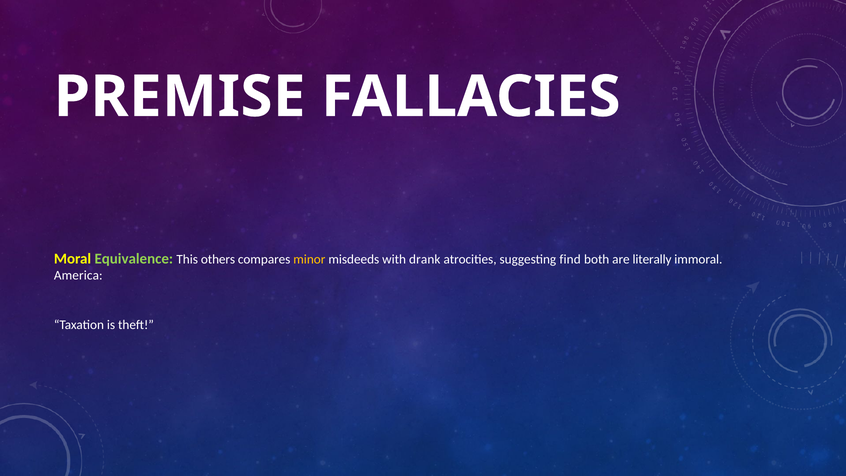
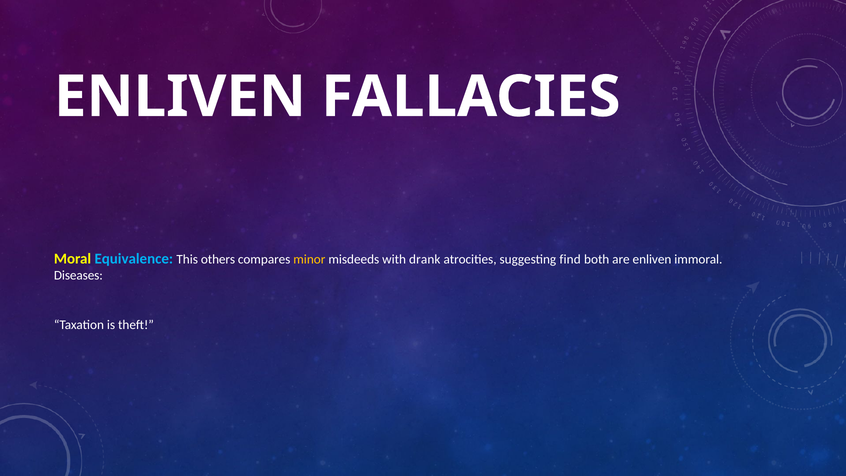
PREMISE: PREMISE -> ENLIVEN (180, 97)
Equivalence colour: light green -> light blue (134, 259)
are literally: literally -> enliven (652, 259)
America: America -> Diseases (78, 276)
